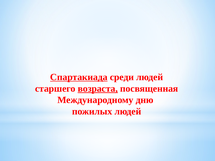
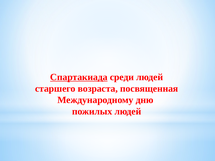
возраста underline: present -> none (98, 89)
